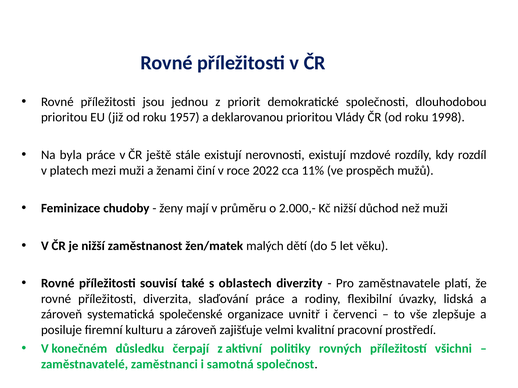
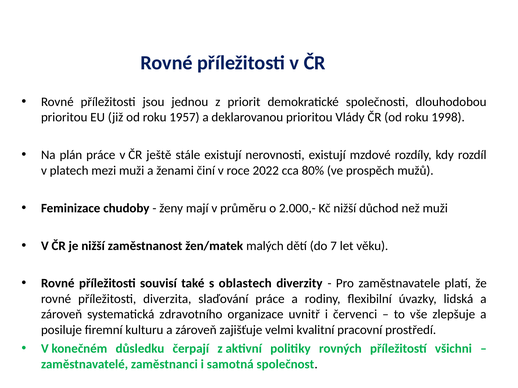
byla: byla -> plán (71, 155)
11%: 11% -> 80% (313, 171)
5: 5 -> 7 (334, 246)
společenské: společenské -> zdravotního (191, 315)
